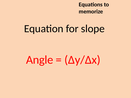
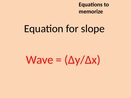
Angle: Angle -> Wave (40, 60)
